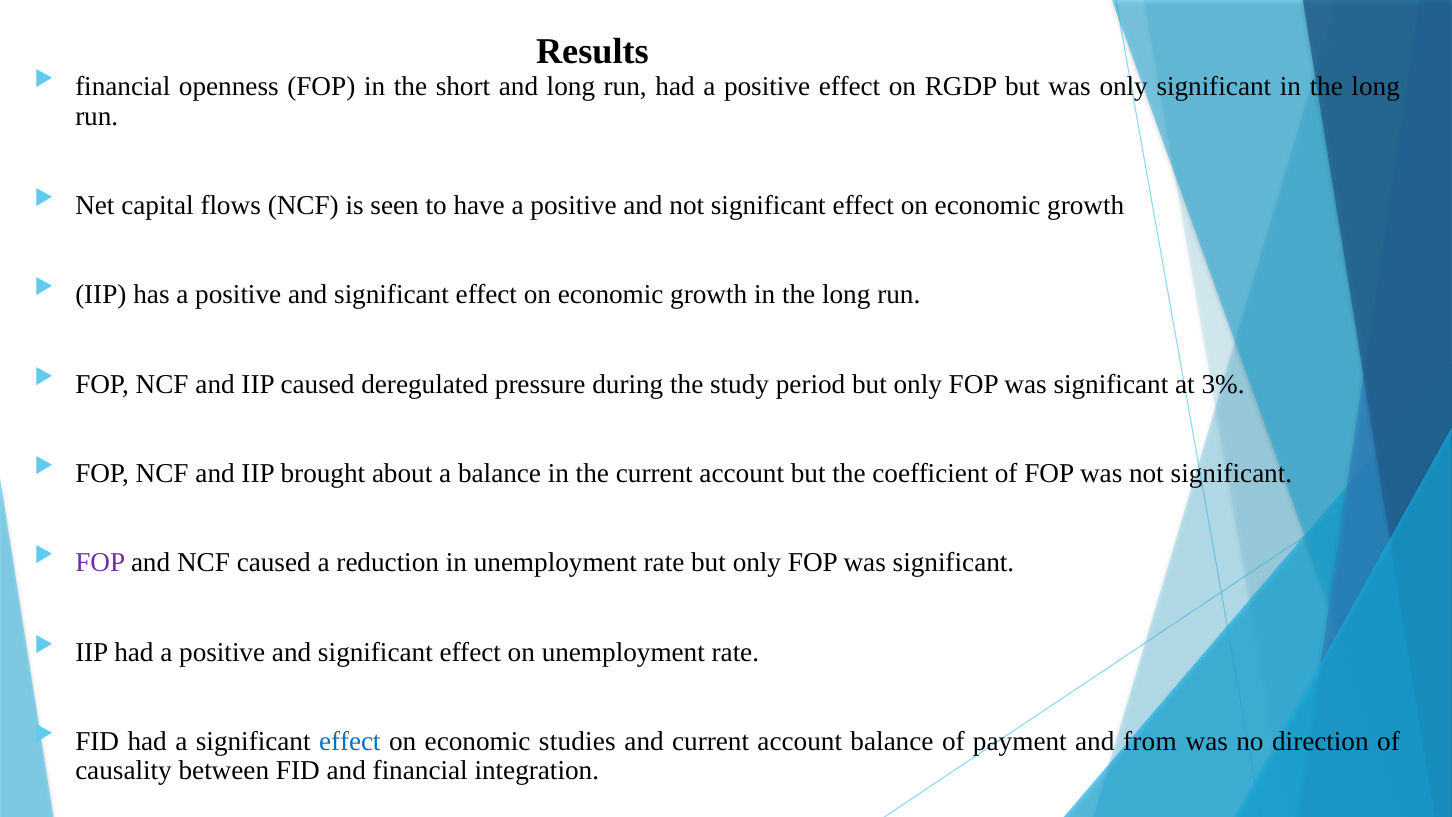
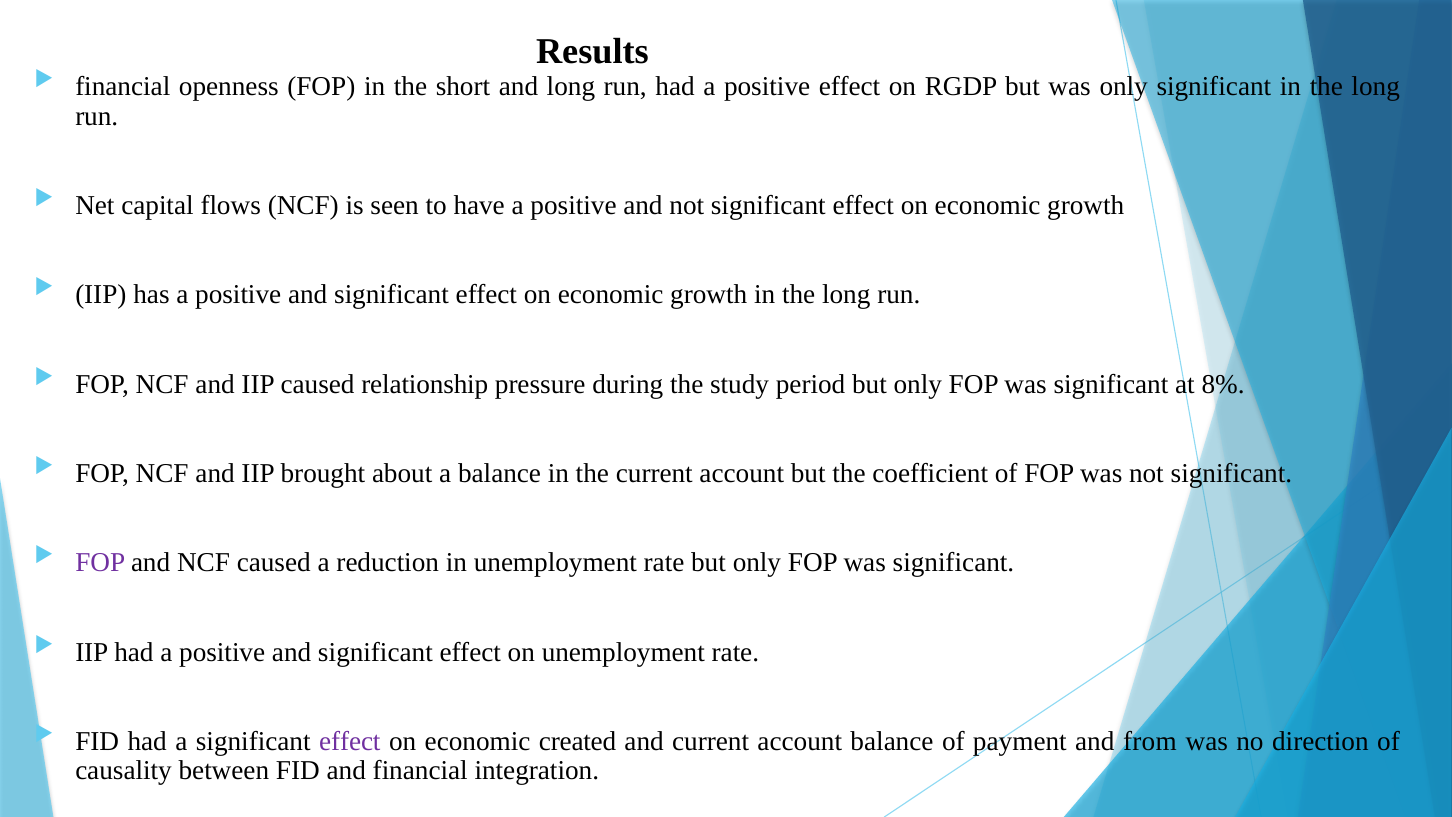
deregulated: deregulated -> relationship (425, 384)
3%: 3% -> 8% (1223, 384)
effect colour: blue -> purple (350, 741)
studies: studies -> created (578, 741)
